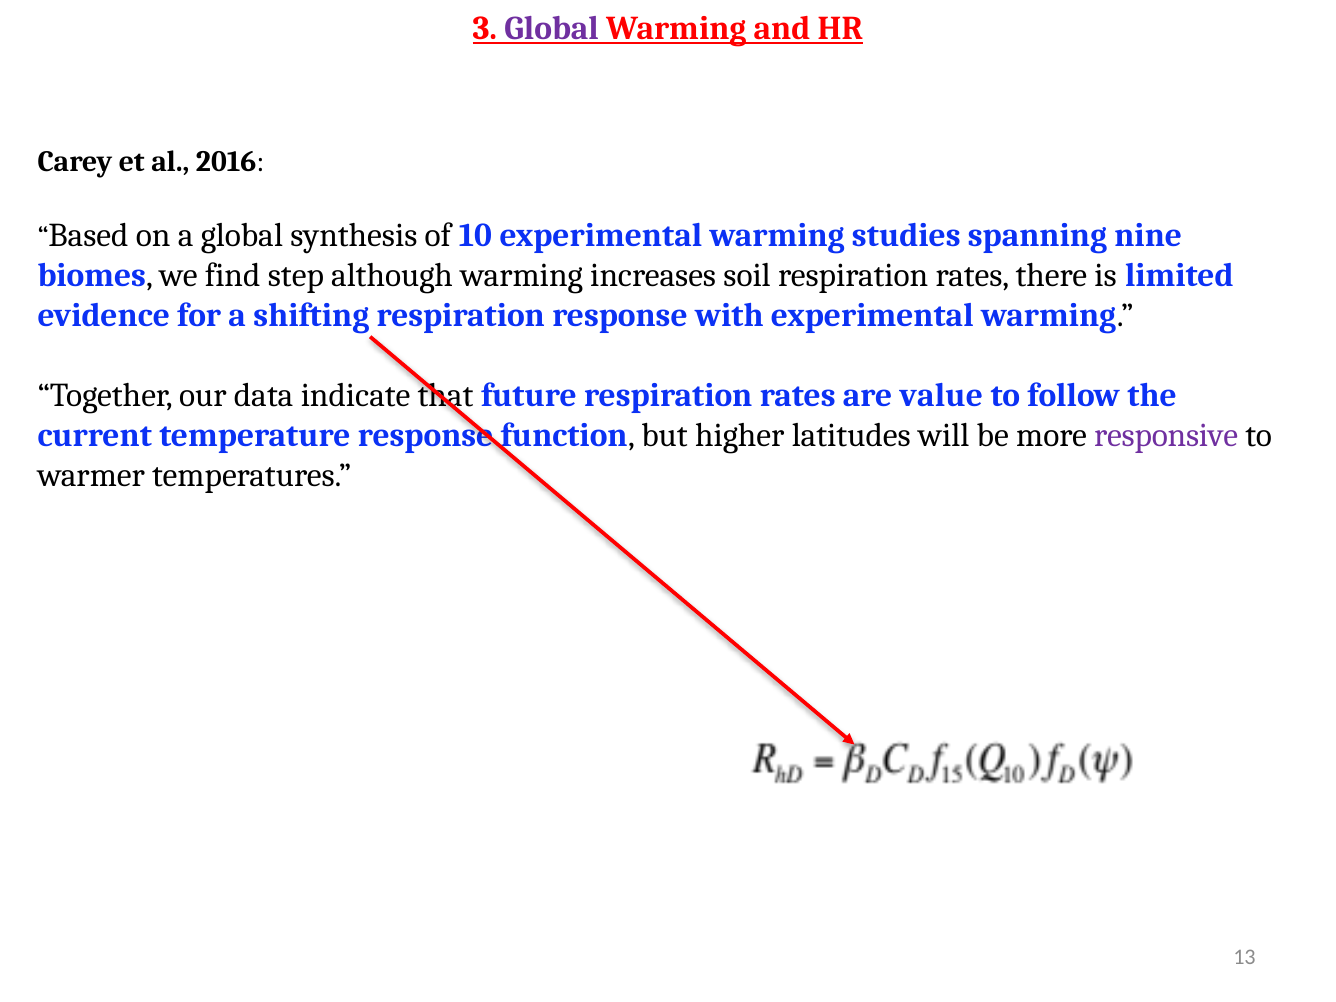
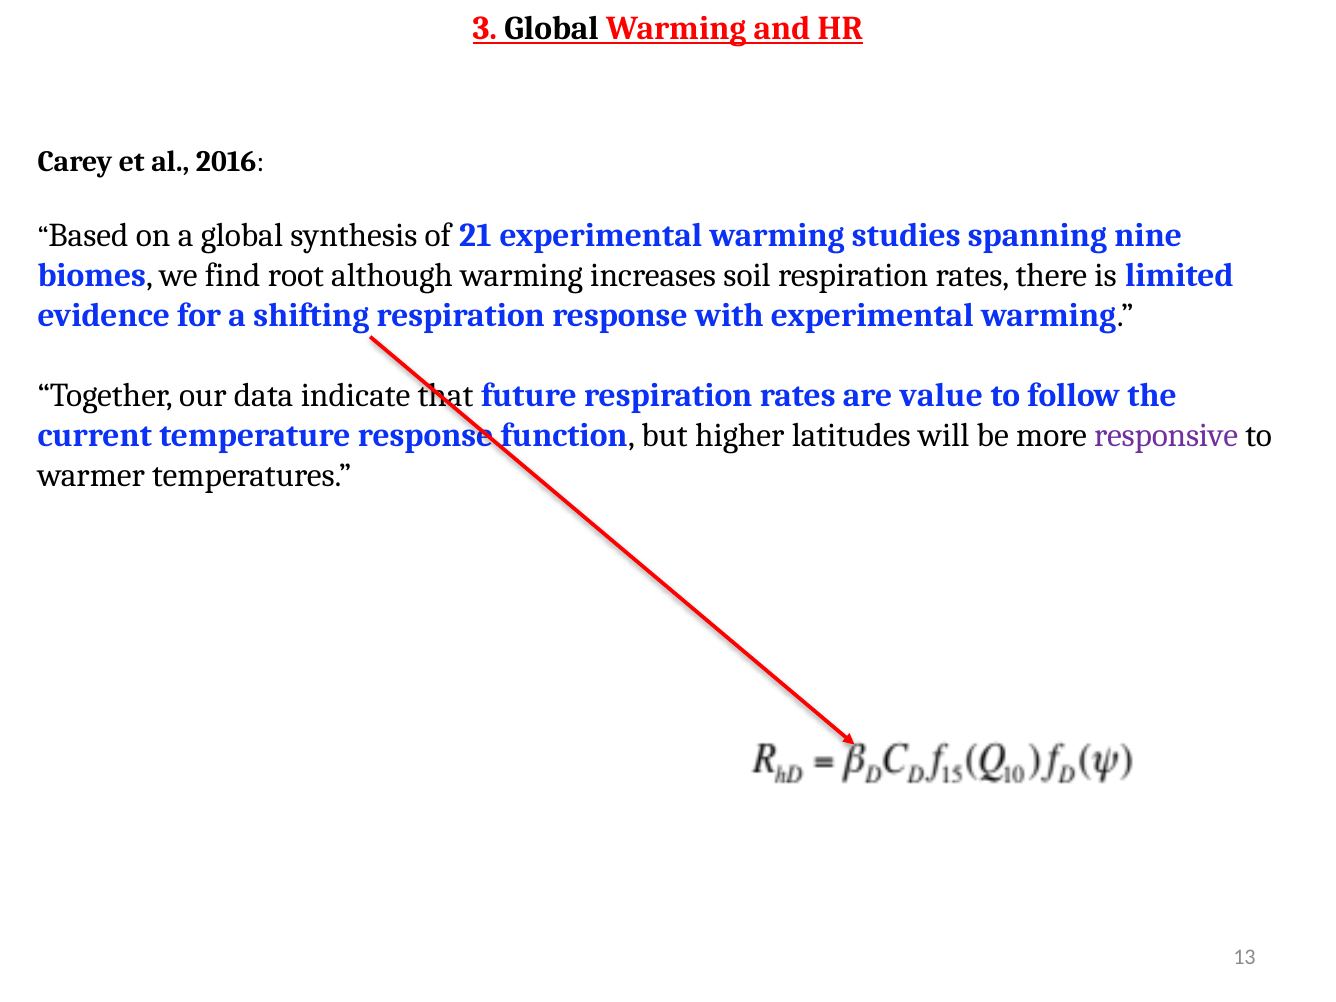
Global colour: purple -> black (552, 29)
10: 10 -> 21 (475, 235)
step: step -> root (296, 275)
